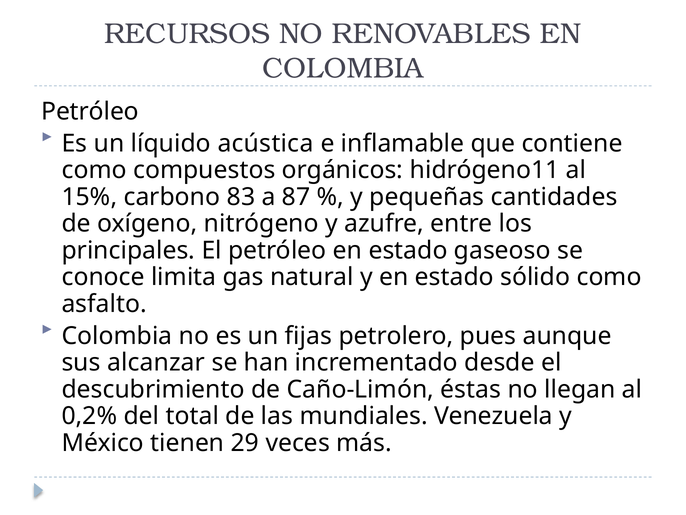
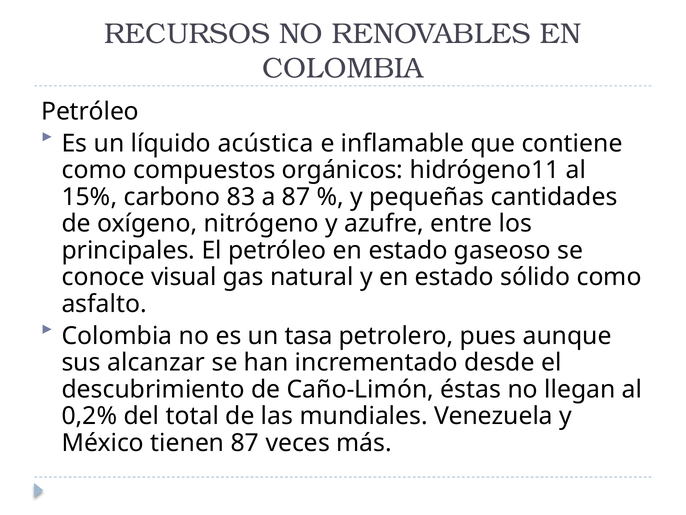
limita: limita -> visual (184, 277)
fijas: fijas -> tasa (309, 336)
tienen 29: 29 -> 87 (245, 443)
